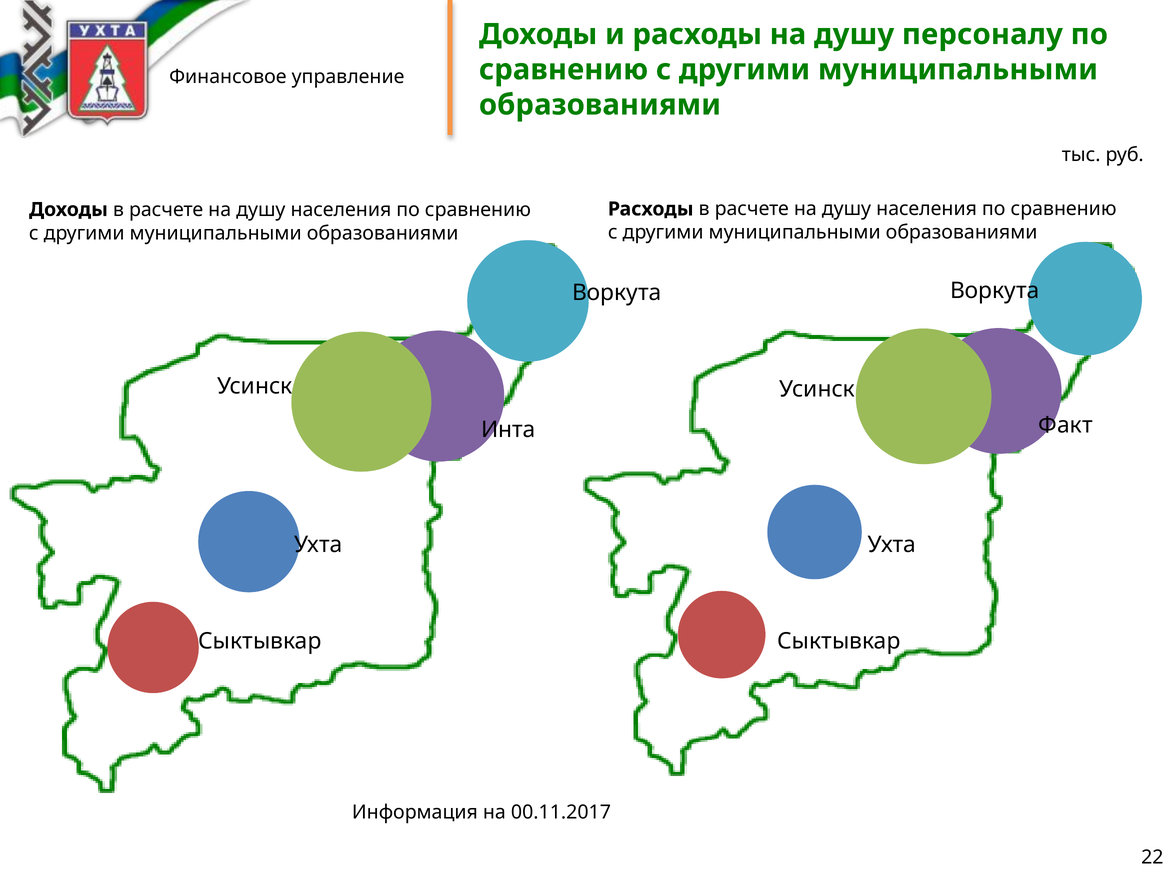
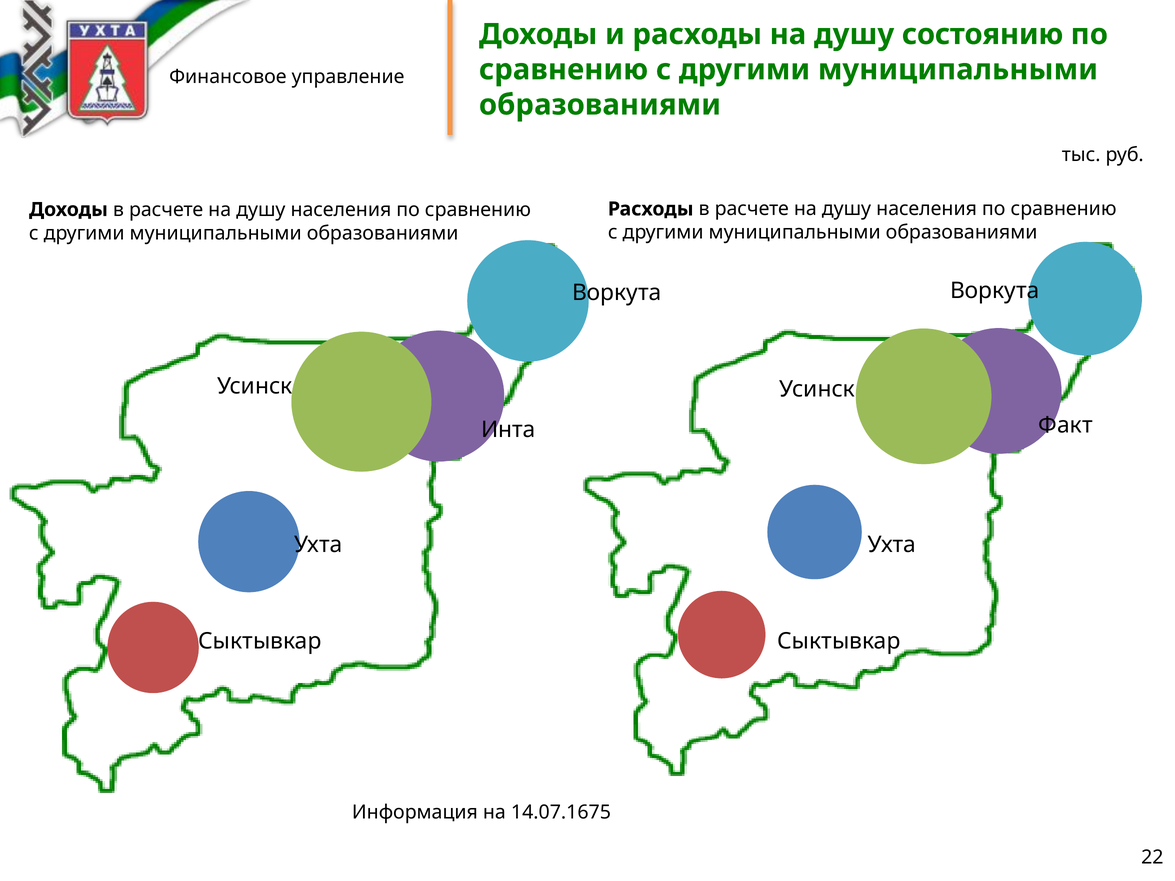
персоналу: персоналу -> состоянию (983, 34)
00.11.2017: 00.11.2017 -> 14.07.1675 (561, 812)
